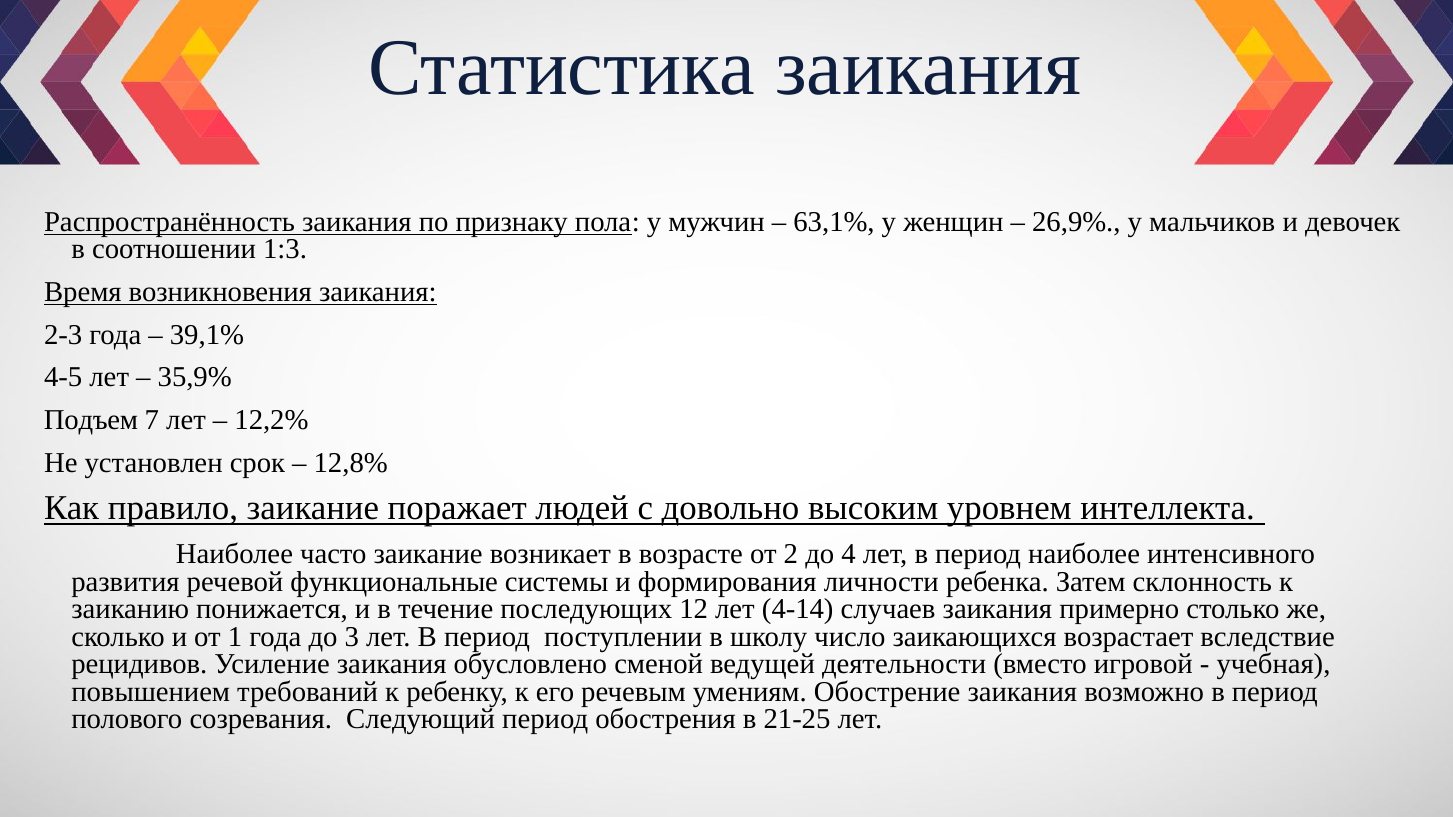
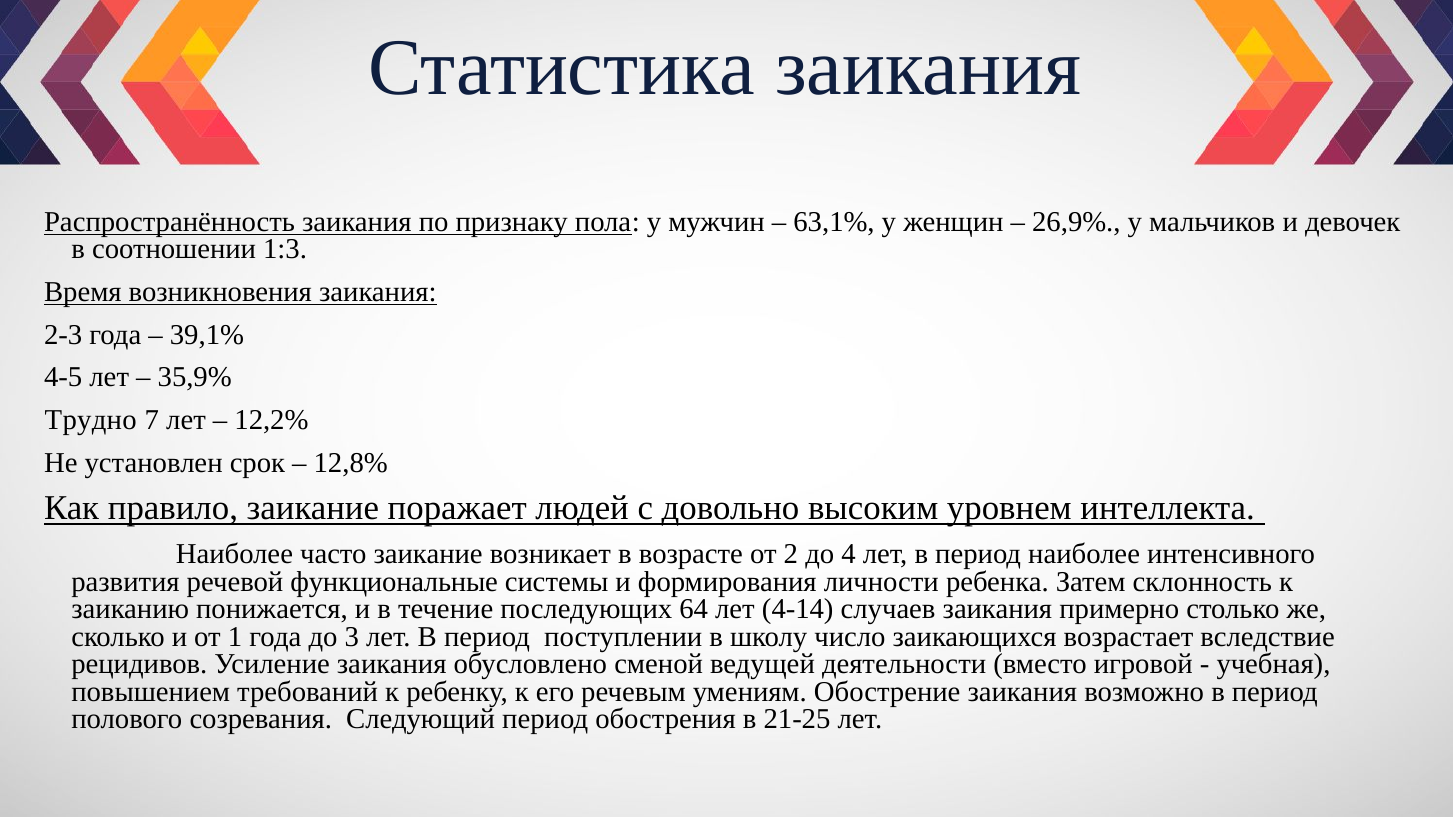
Подъем: Подъем -> Трудно (91, 420)
12: 12 -> 64 (694, 609)
